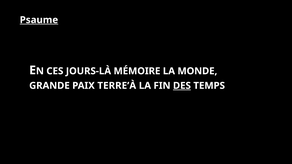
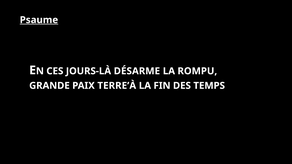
MÉMOIRE: MÉMOIRE -> DÉSARME (137, 71)
MONDE: MONDE -> ROMPU (197, 71)
DES underline: present -> none (182, 86)
